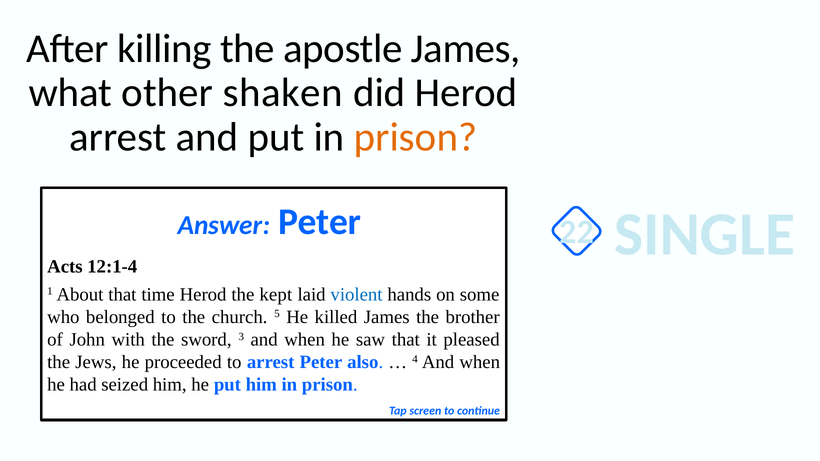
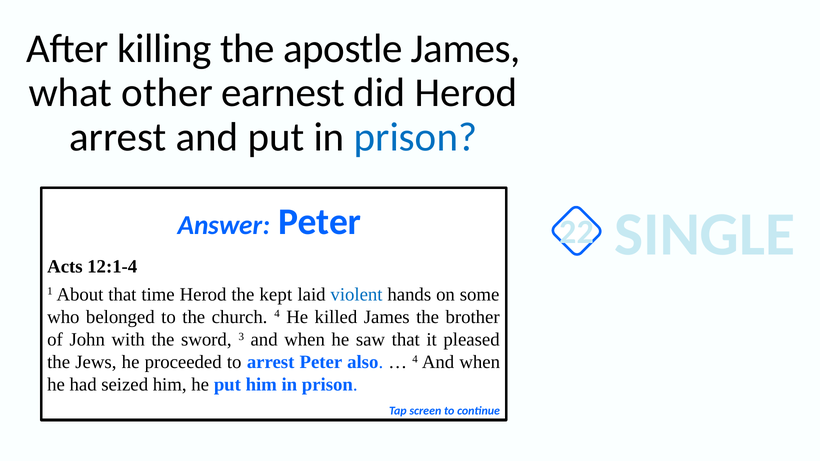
shaken: shaken -> earnest (283, 93)
prison colour: orange -> blue (415, 137)
church 5: 5 -> 4 (277, 314)
